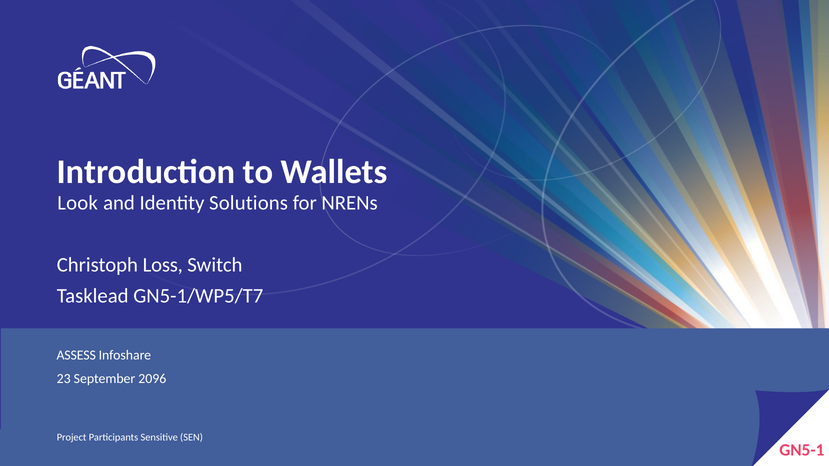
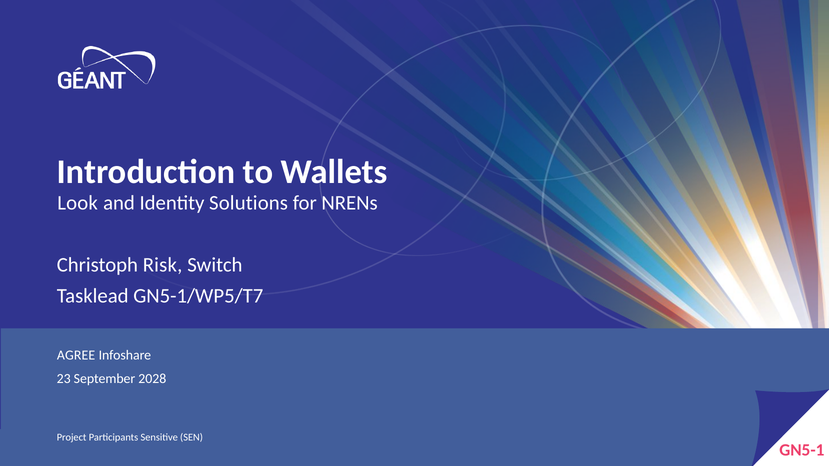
Loss: Loss -> Risk (163, 265)
ASSESS: ASSESS -> AGREE (76, 355)
2096: 2096 -> 2028 (152, 379)
